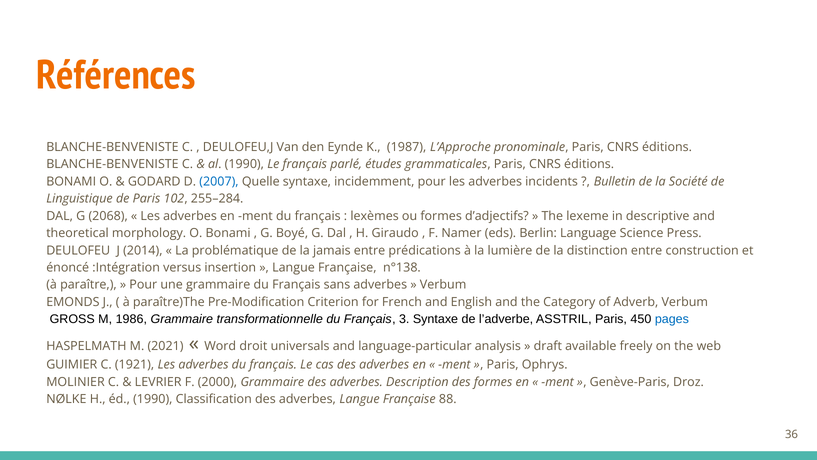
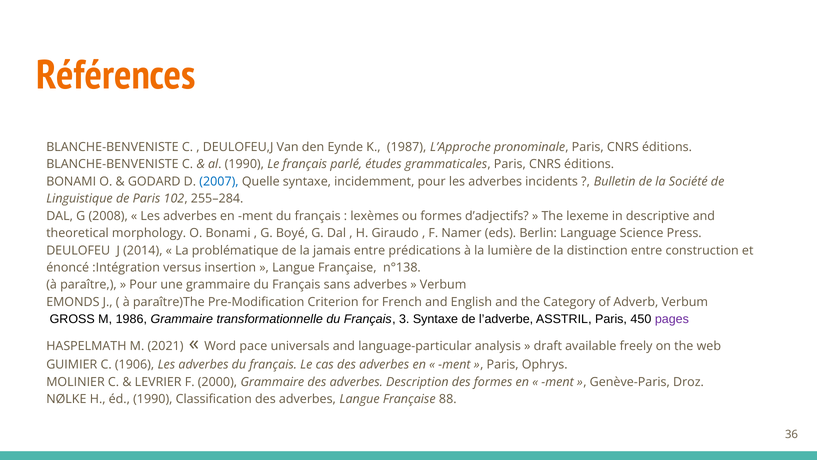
2068: 2068 -> 2008 (108, 216)
pages colour: blue -> purple (672, 319)
droit: droit -> pace (253, 346)
1921: 1921 -> 1906 (135, 364)
